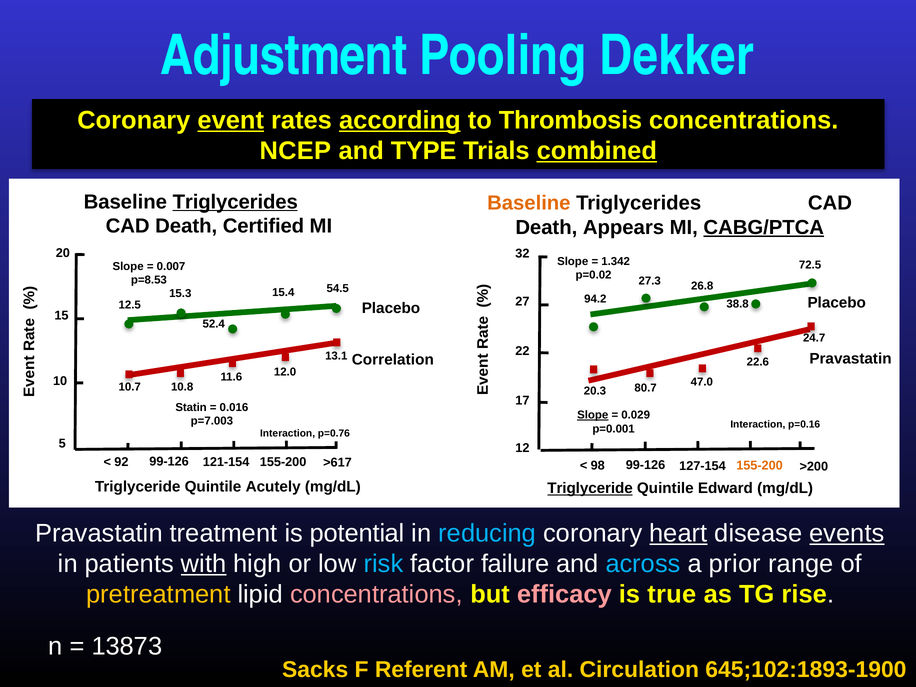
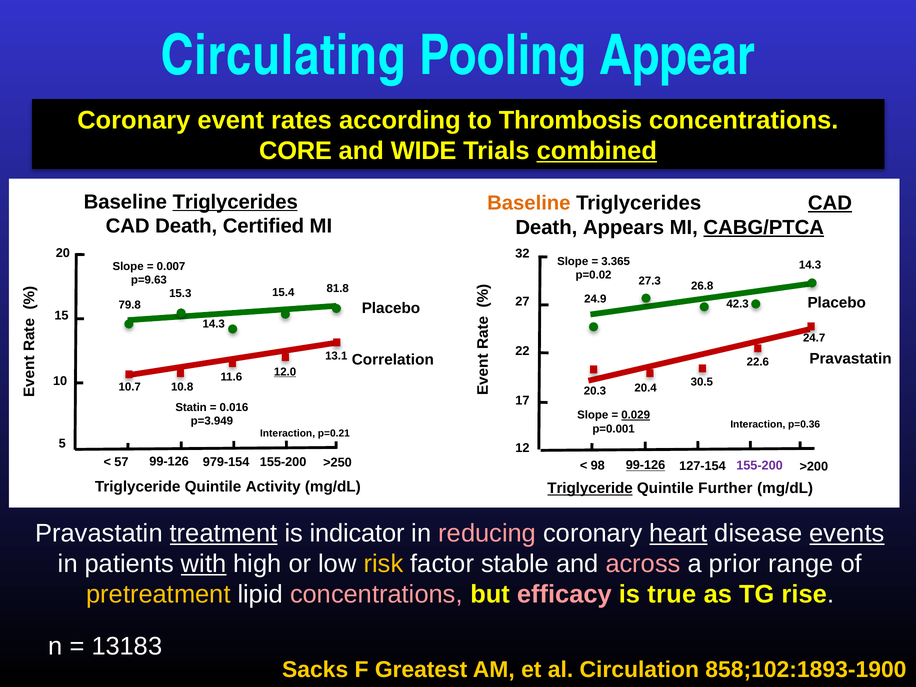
Adjustment: Adjustment -> Circulating (283, 56)
Dekker: Dekker -> Appear (677, 56)
event underline: present -> none (231, 120)
according underline: present -> none (400, 120)
NCEP: NCEP -> CORE (295, 151)
TYPE: TYPE -> WIDE (424, 151)
CAD underline: none -> present (830, 203)
1.342: 1.342 -> 3.365 (616, 261)
72.5: 72.5 -> 14.3 (810, 265)
p=8.53: p=8.53 -> p=9.63 (149, 280)
54.5: 54.5 -> 81.8 (338, 289)
94.2: 94.2 -> 24.9 (595, 299)
38.8: 38.8 -> 42.3 (738, 304)
12.5: 12.5 -> 79.8 (130, 305)
52.4: 52.4 -> 14.3 (214, 324)
12.0 underline: none -> present (285, 372)
47.0: 47.0 -> 30.5 (702, 382)
80.7: 80.7 -> 20.4 (646, 388)
Slope underline: present -> none (593, 415)
0.029 underline: none -> present (636, 415)
p=7.003: p=7.003 -> p=3.949 (212, 421)
p=0.16: p=0.16 -> p=0.36 (804, 424)
p=0.76: p=0.76 -> p=0.21 (334, 433)
92: 92 -> 57 (121, 462)
121-154: 121-154 -> 979-154 (226, 462)
>617: >617 -> >250 (337, 463)
99-126 underline: none -> present (645, 465)
155-200 colour: orange -> purple (760, 466)
Acutely: Acutely -> Activity (273, 487)
Edward: Edward -> Further (725, 488)
treatment underline: none -> present (224, 533)
potential: potential -> indicator (357, 533)
reducing colour: light blue -> pink (487, 533)
risk colour: light blue -> yellow (383, 564)
failure: failure -> stable (515, 564)
across colour: light blue -> pink (643, 564)
13873: 13873 -> 13183 (127, 646)
Referent: Referent -> Greatest (421, 670)
645;102:1893-1900: 645;102:1893-1900 -> 858;102:1893-1900 (806, 670)
